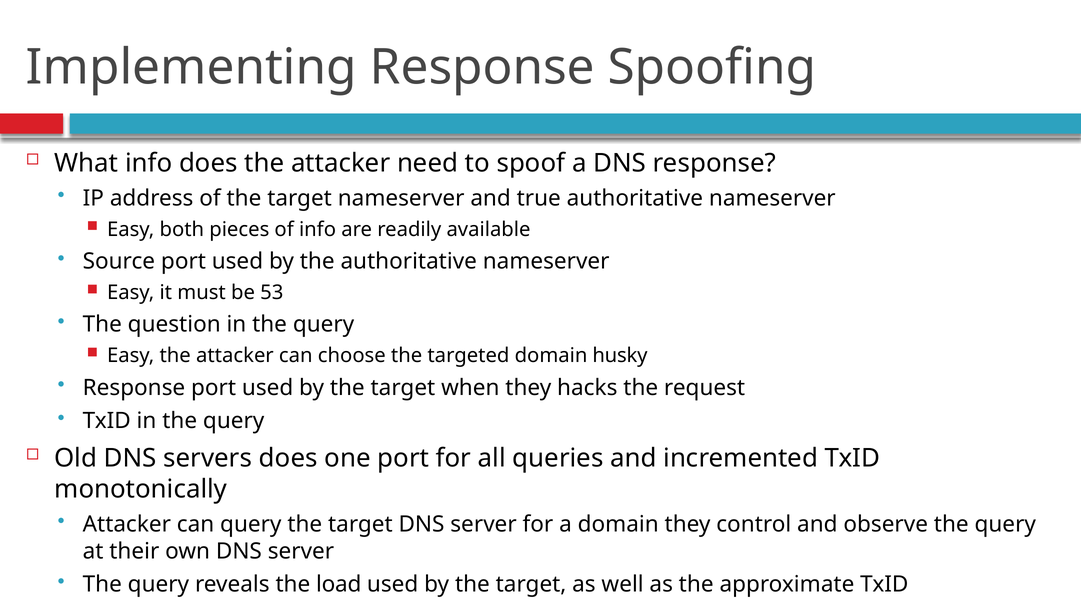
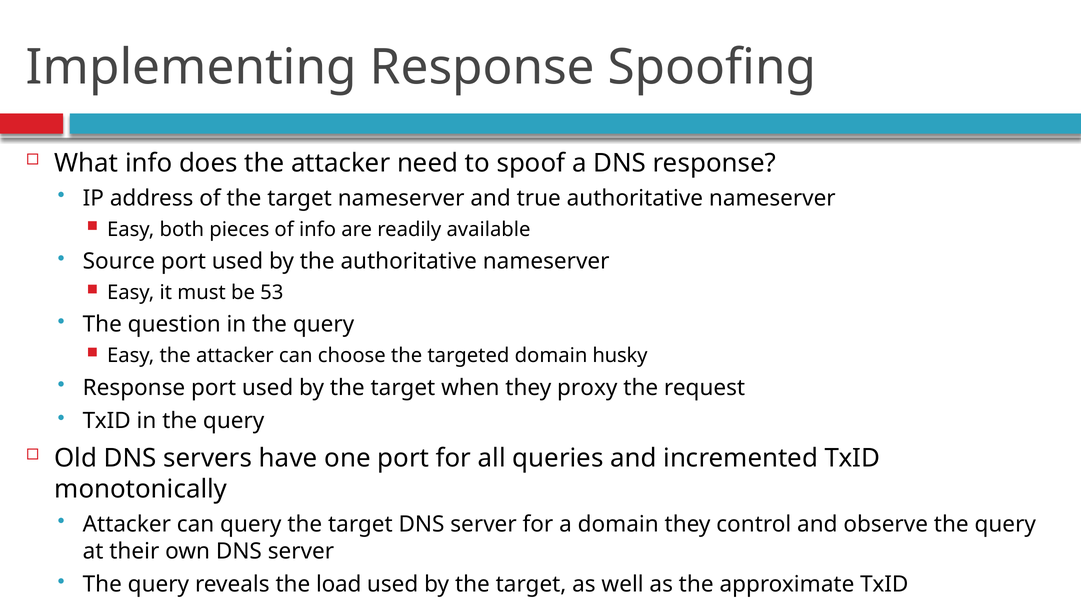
hacks: hacks -> proxy (587, 388)
servers does: does -> have (288, 458)
